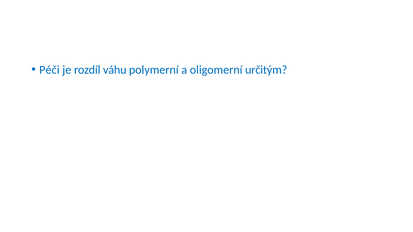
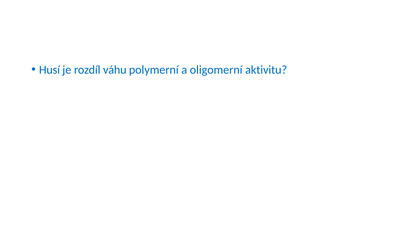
Péči: Péči -> Husí (50, 70)
určitým: určitým -> aktivitu (266, 70)
